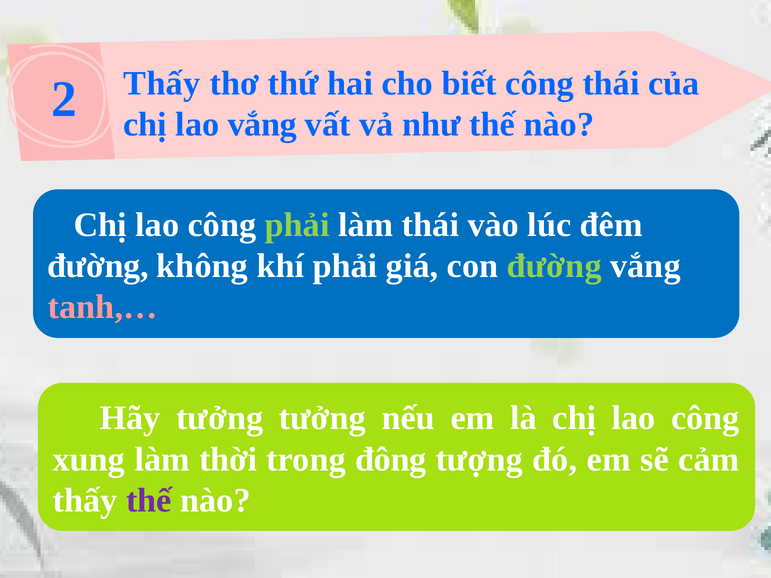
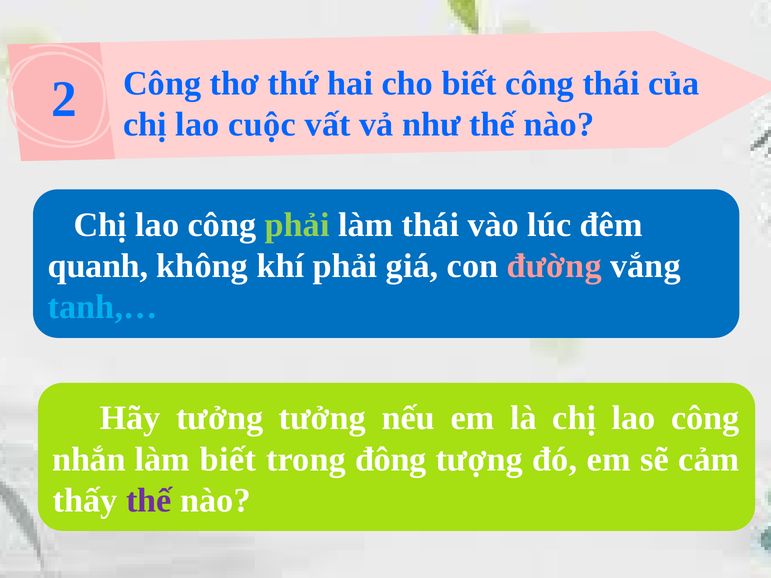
Thấy: Thấy -> Công (162, 83)
lao vắng: vắng -> cuộc (262, 124)
đường: đường -> quanh (98, 266)
đường colour: light green -> pink (554, 266)
tanh,… colour: pink -> light blue (103, 307)
xung: xung -> nhắn (89, 459)
làm thời: thời -> biết (228, 459)
